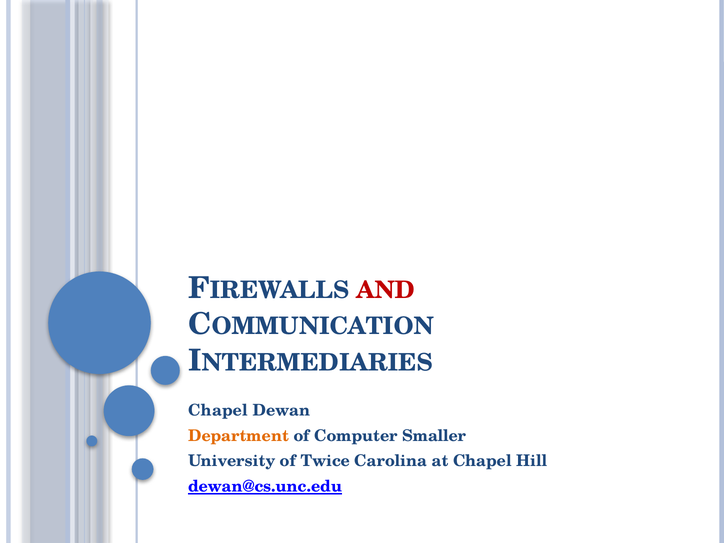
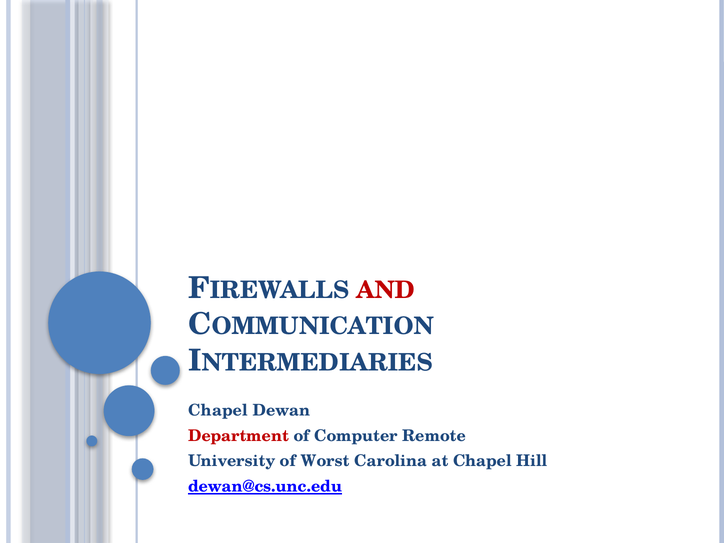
Department colour: orange -> red (239, 436)
Smaller: Smaller -> Remote (434, 436)
Twice: Twice -> Worst (325, 461)
